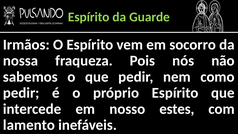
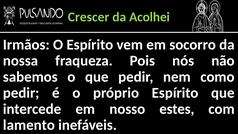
Espírito: Espírito -> Crescer (89, 17)
Guarde: Guarde -> Acolhei (150, 17)
